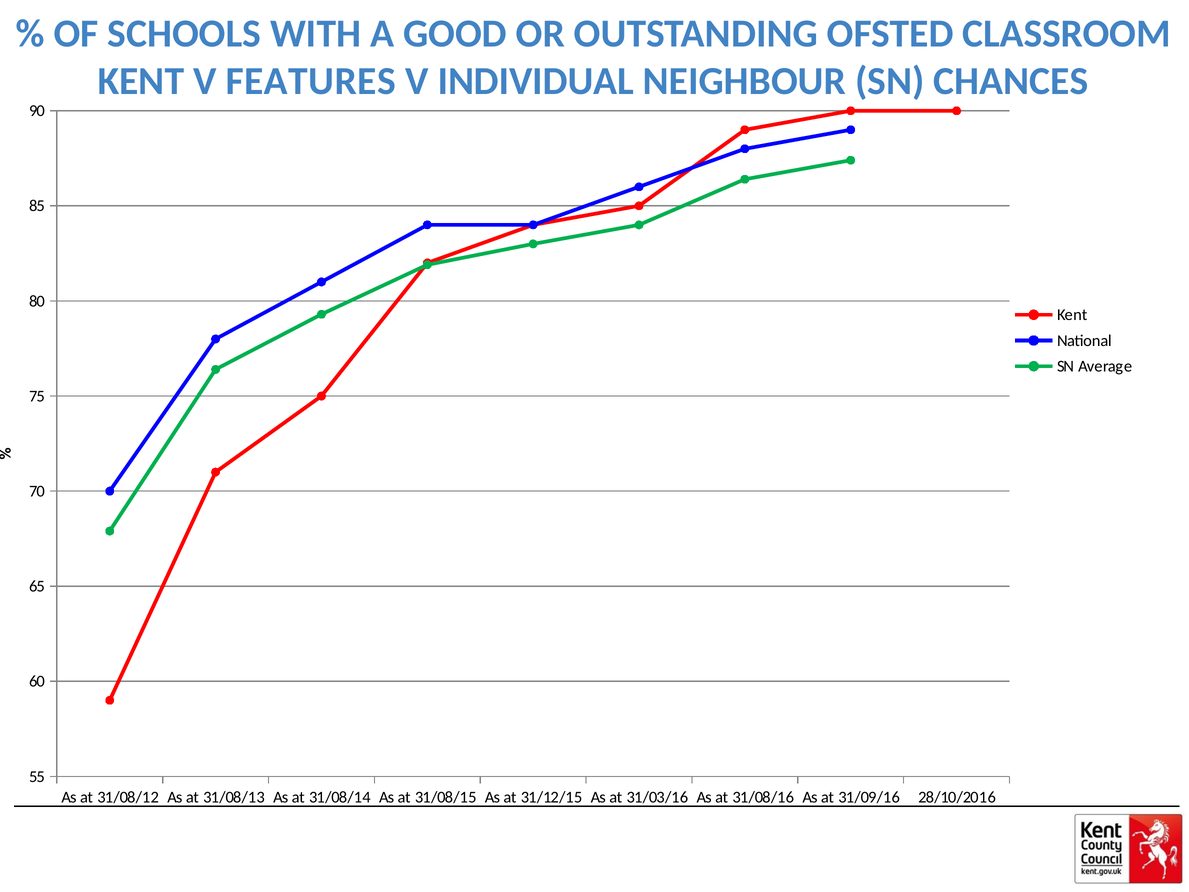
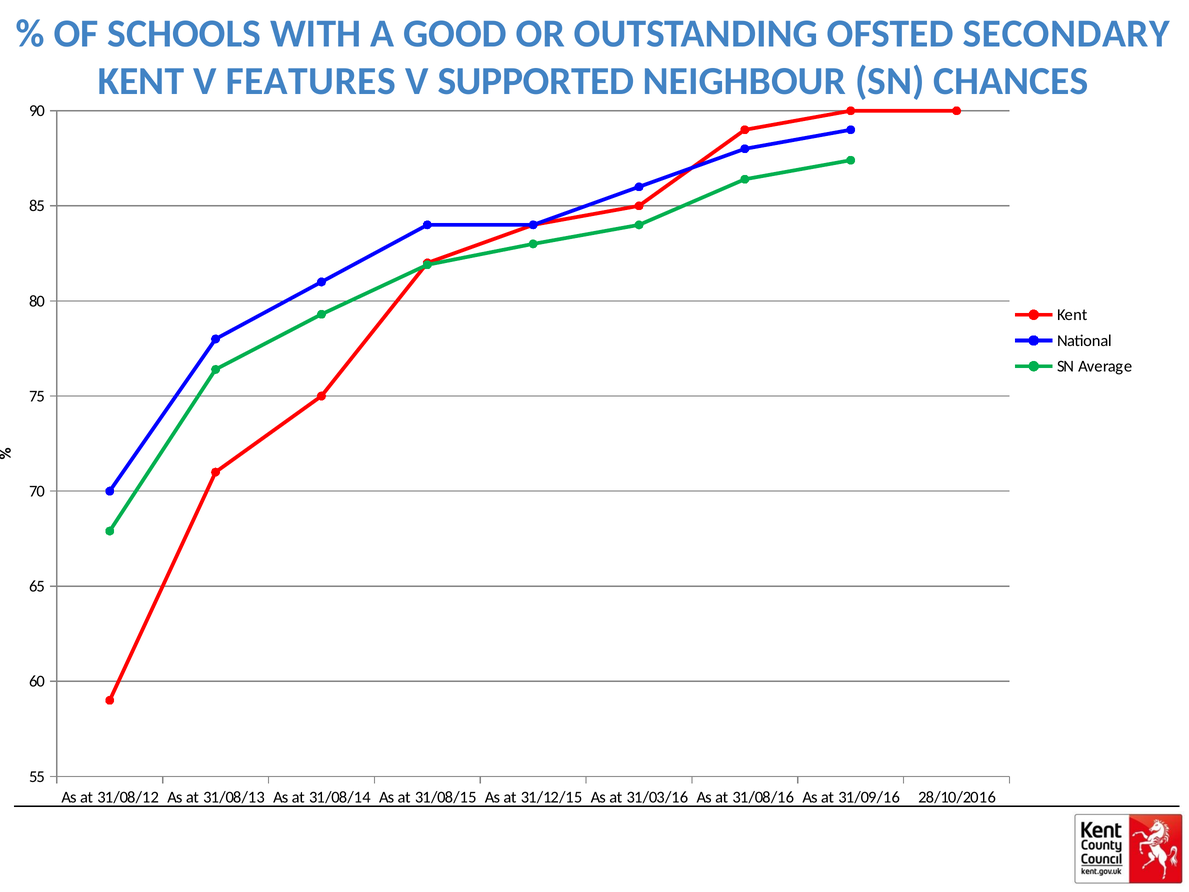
CLASSROOM: CLASSROOM -> SECONDARY (1066, 34)
INDIVIDUAL: INDIVIDUAL -> SUPPORTED (536, 81)
